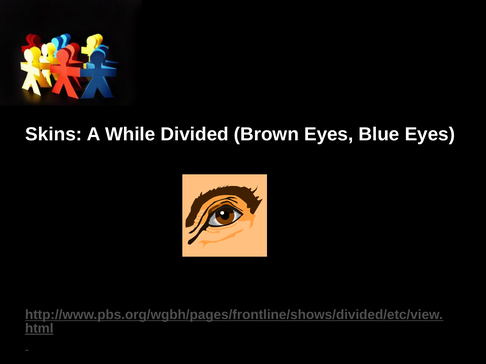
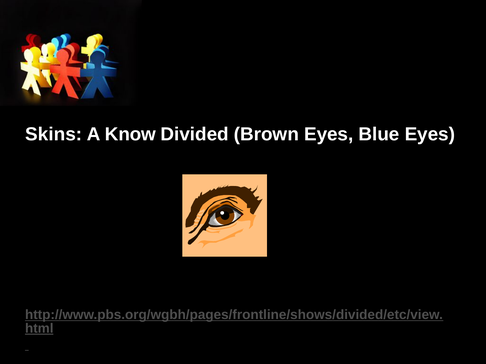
While: While -> Know (130, 135)
